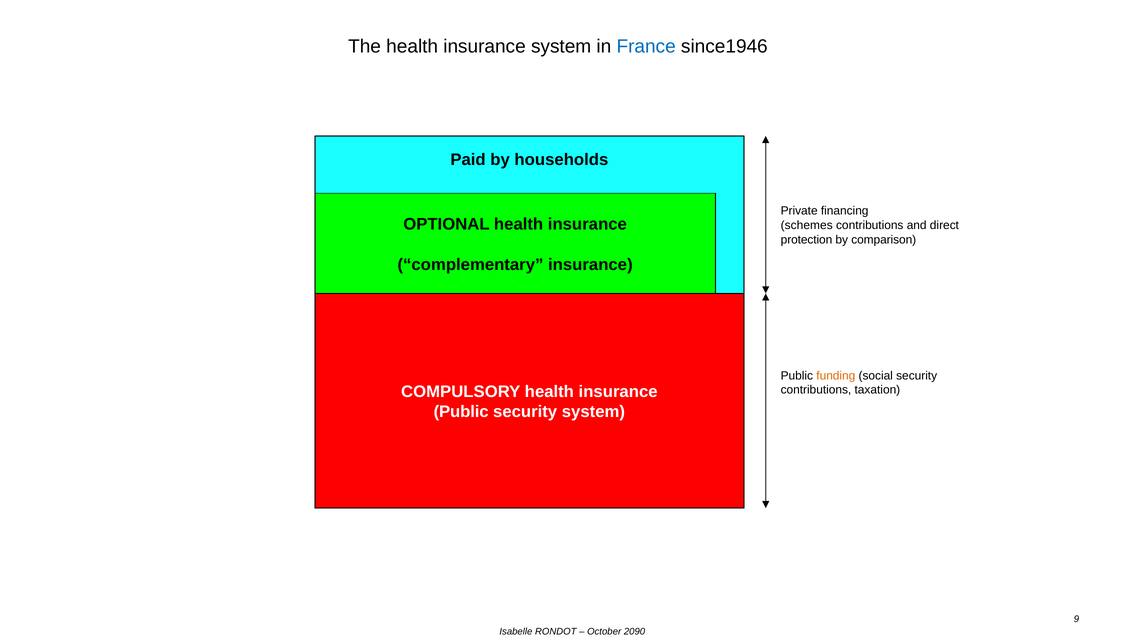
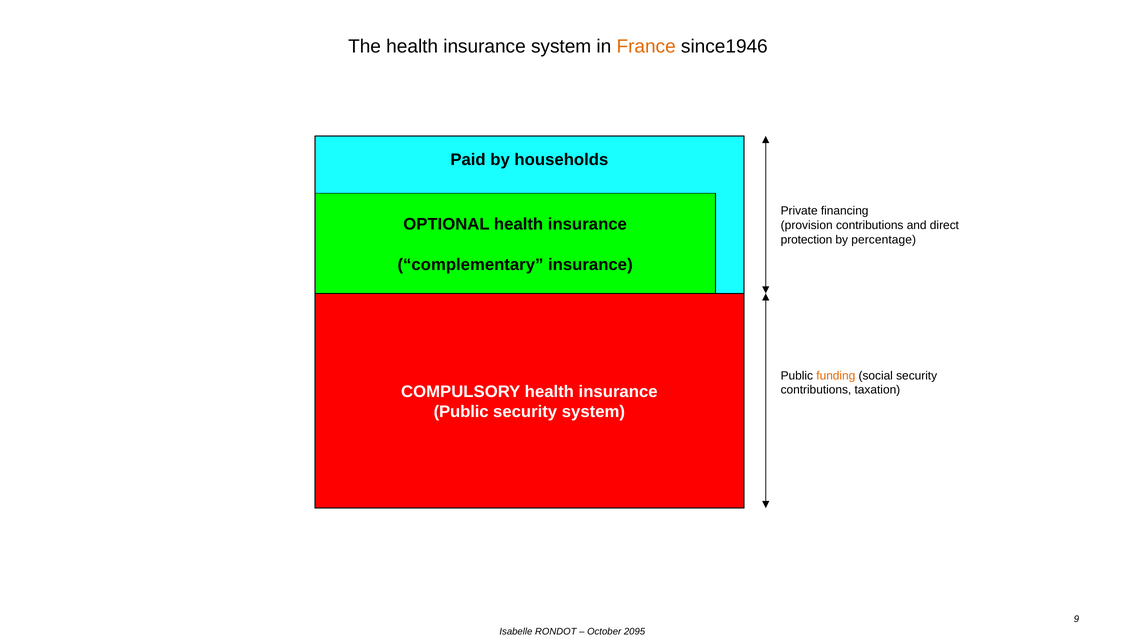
France colour: blue -> orange (646, 46)
schemes: schemes -> provision (807, 225)
comparison: comparison -> percentage (884, 240)
2090: 2090 -> 2095 (635, 632)
